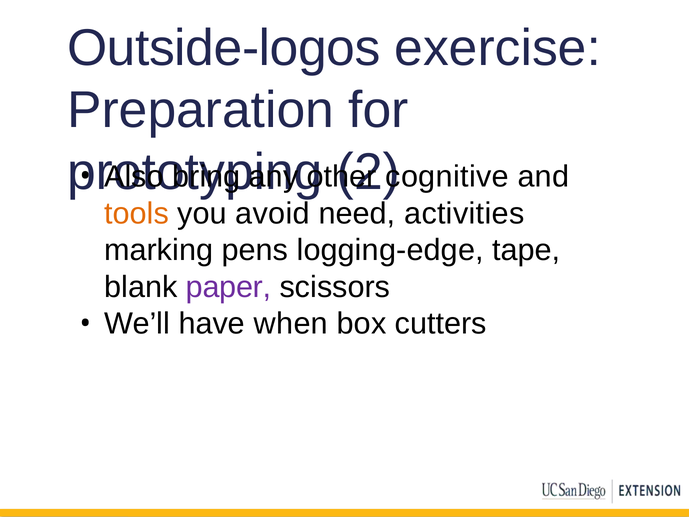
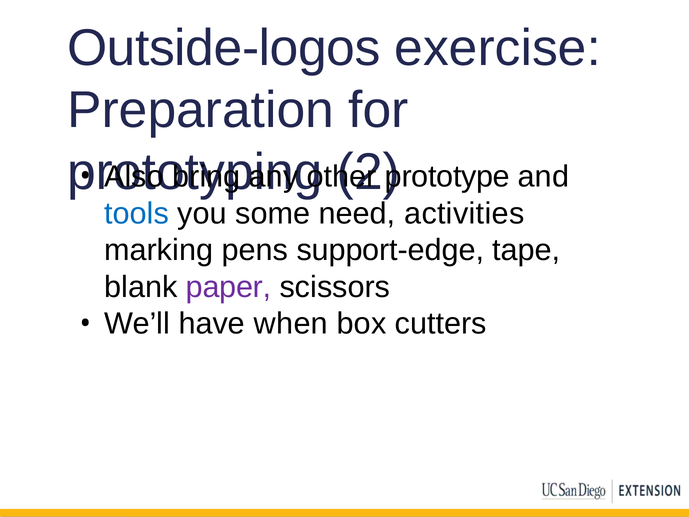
cognitive: cognitive -> prototype (447, 177)
tools colour: orange -> blue (137, 213)
avoid: avoid -> some (273, 213)
logging-edge: logging-edge -> support-edge (390, 250)
